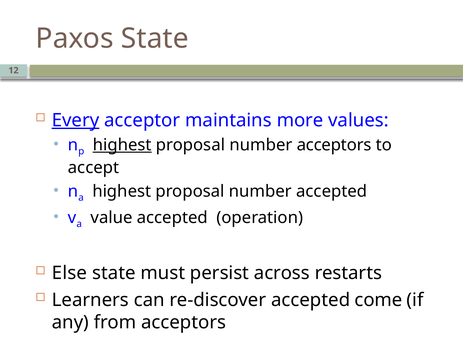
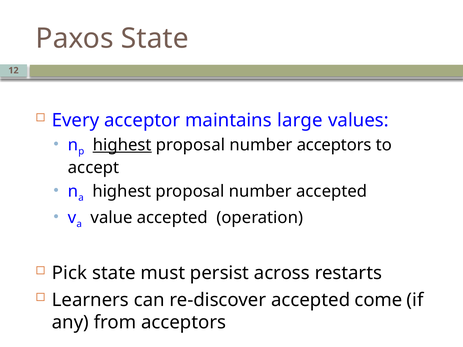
Every underline: present -> none (76, 120)
more: more -> large (300, 120)
Else: Else -> Pick (70, 273)
